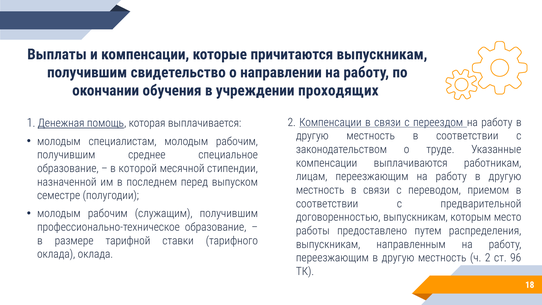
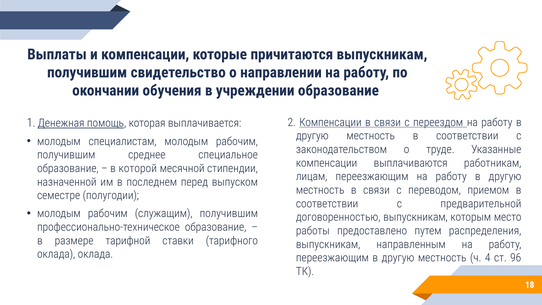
учреждении проходящих: проходящих -> образование (338, 90)
ч 2: 2 -> 4 (488, 258)
